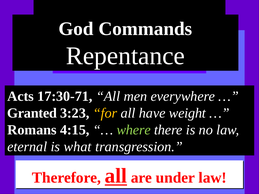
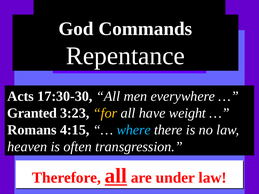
17:30-71: 17:30-71 -> 17:30-30 (65, 96)
where colour: light green -> light blue (134, 130)
eternal: eternal -> heaven (27, 147)
what: what -> often (78, 147)
